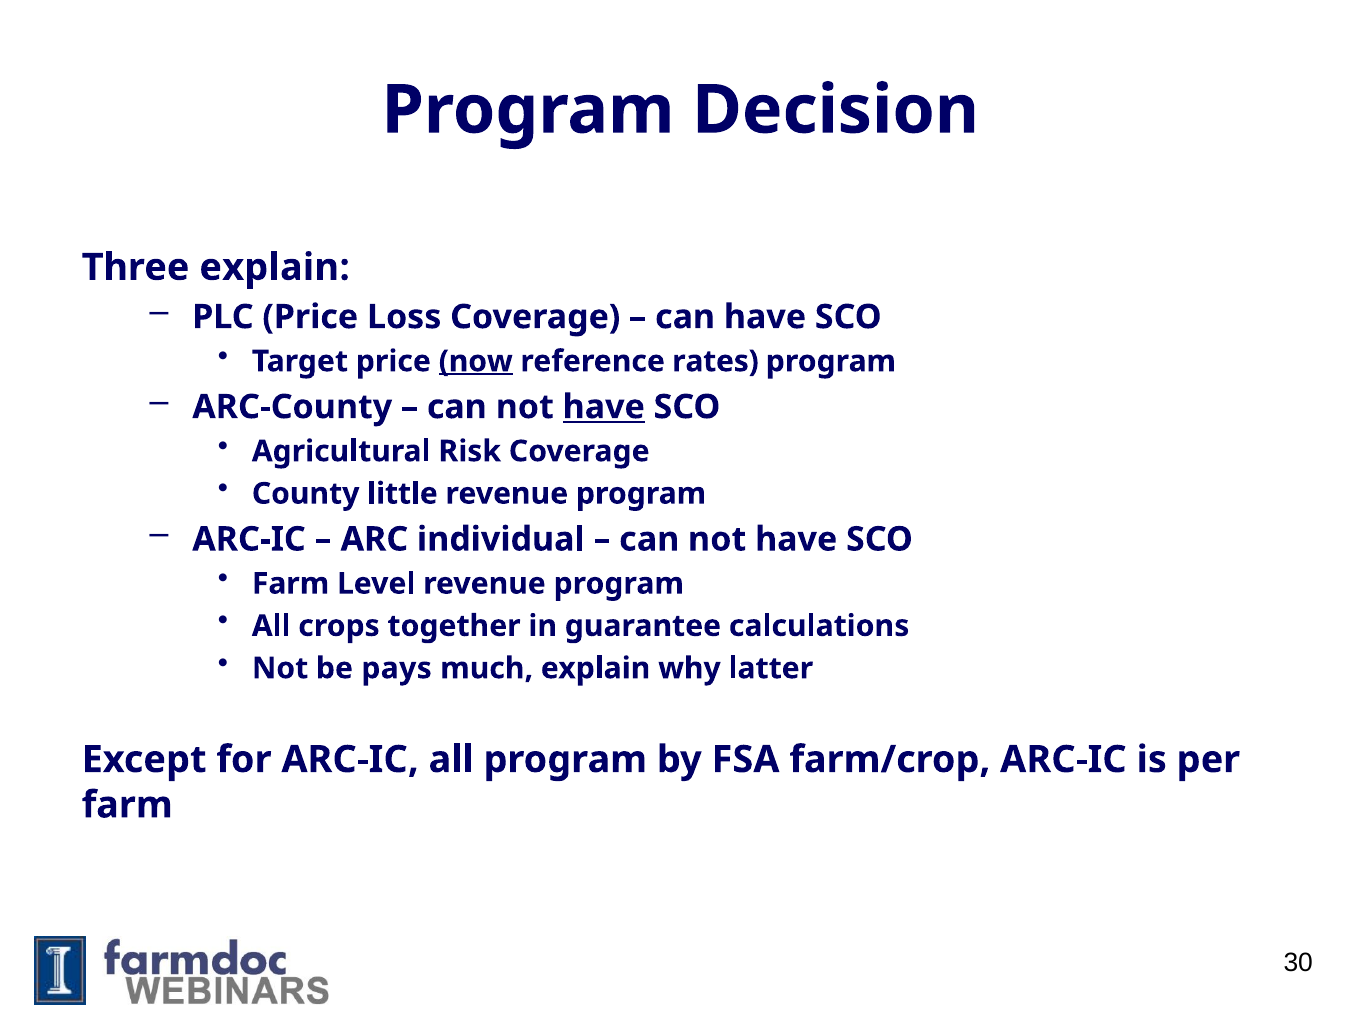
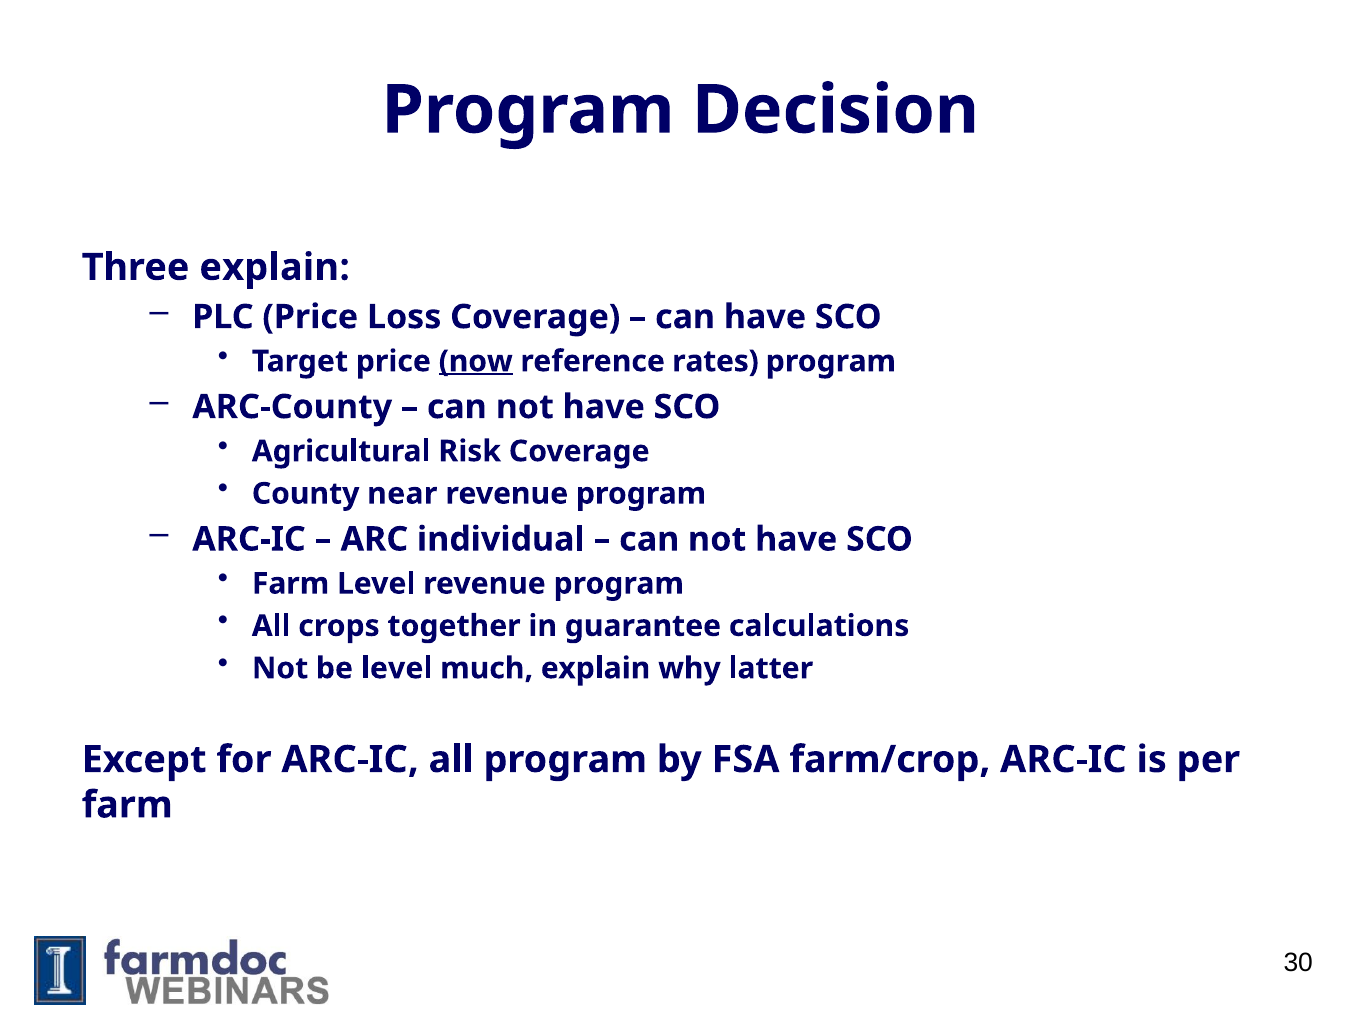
have underline: present -> none (604, 407)
little: little -> near (402, 494)
be pays: pays -> level (397, 668)
